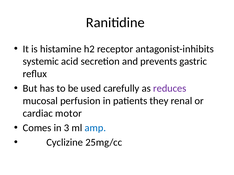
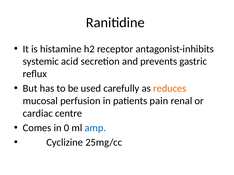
reduces colour: purple -> orange (170, 89)
they: they -> pain (159, 101)
motor: motor -> centre (69, 114)
3: 3 -> 0 (67, 128)
